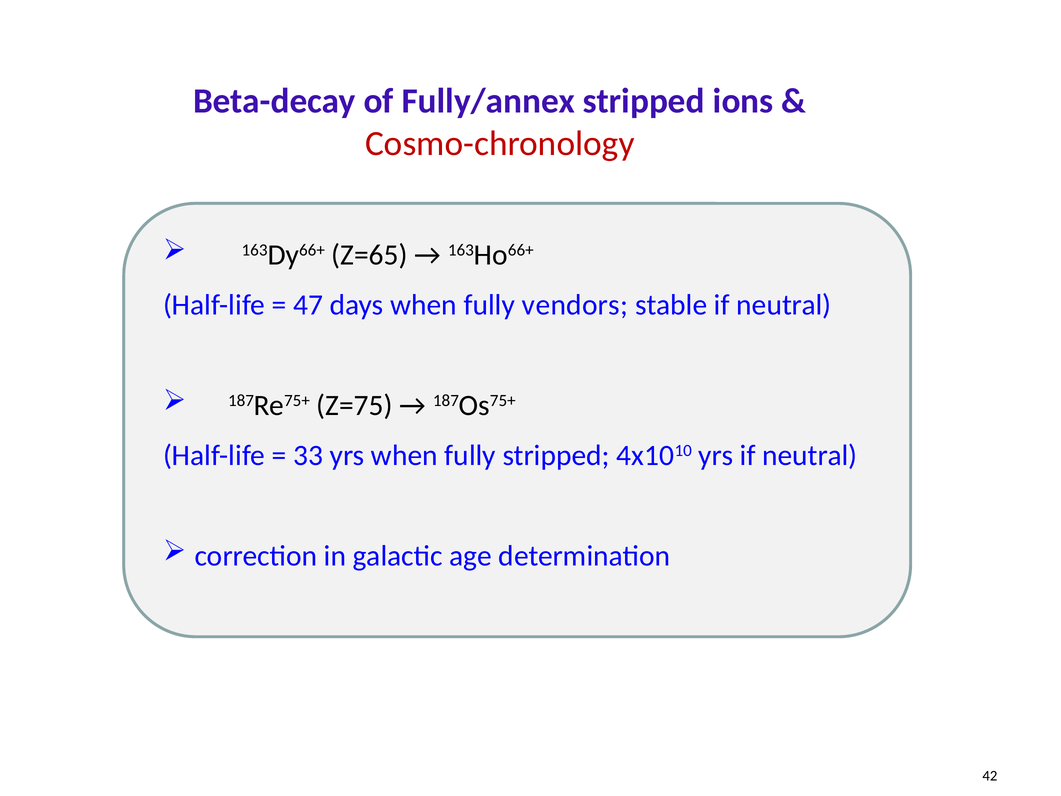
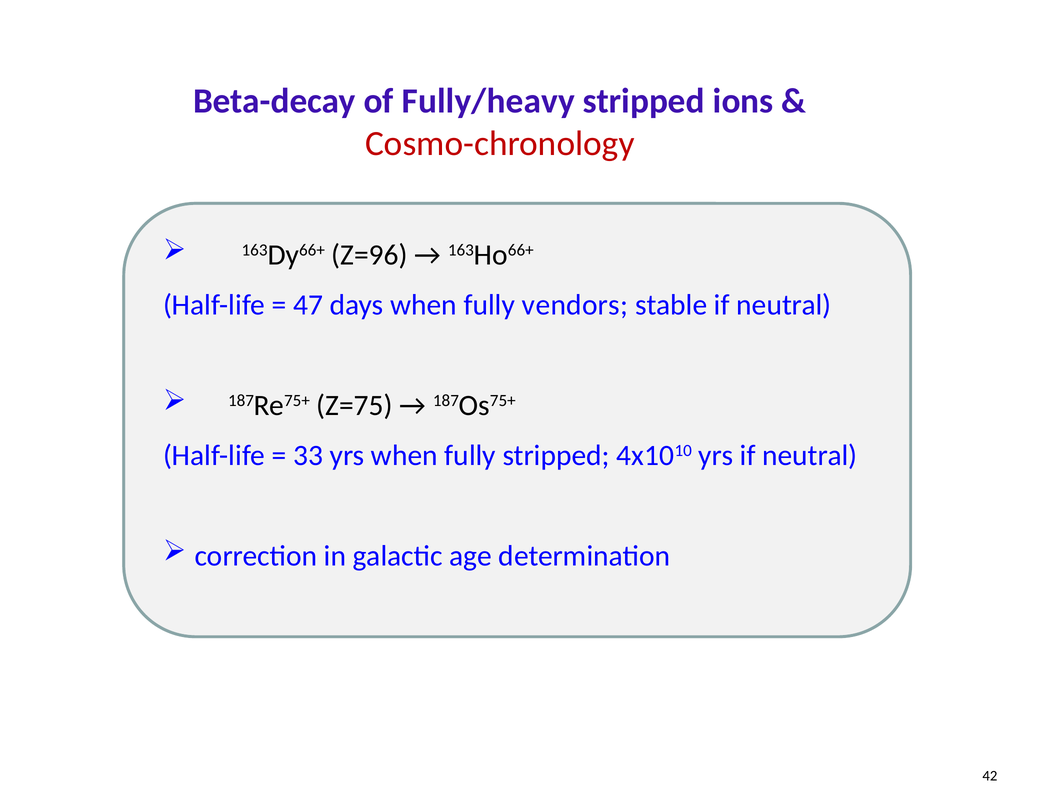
Fully/annex: Fully/annex -> Fully/heavy (488, 101)
Z=65: Z=65 -> Z=96 (370, 255)
